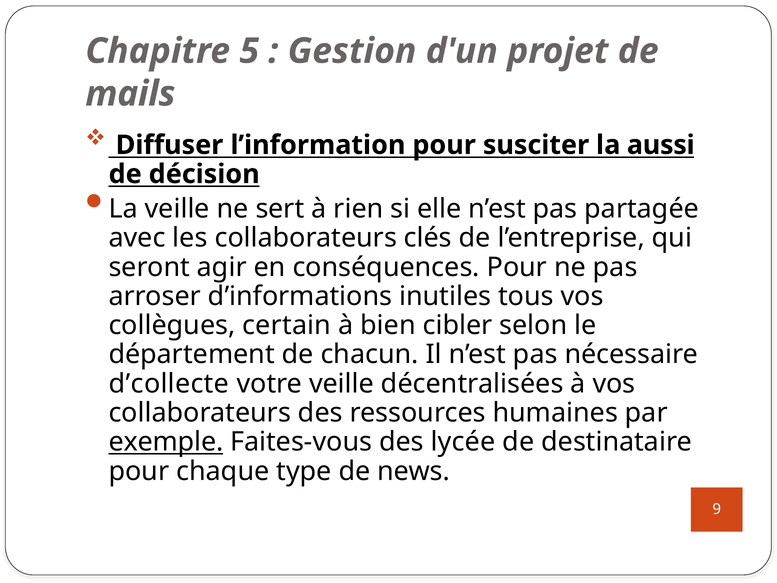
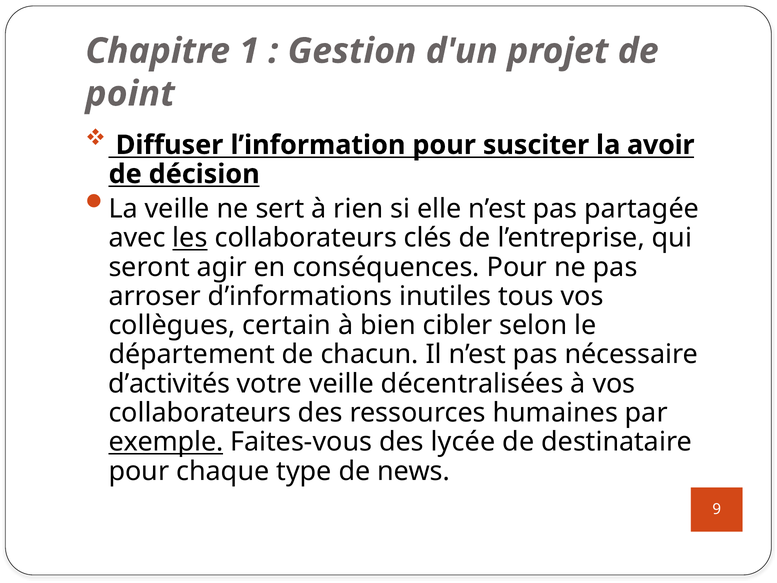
5: 5 -> 1 (249, 51)
mails: mails -> point (130, 94)
aussi: aussi -> avoir (661, 145)
les underline: none -> present (190, 238)
d’collecte: d’collecte -> d’activités (169, 384)
